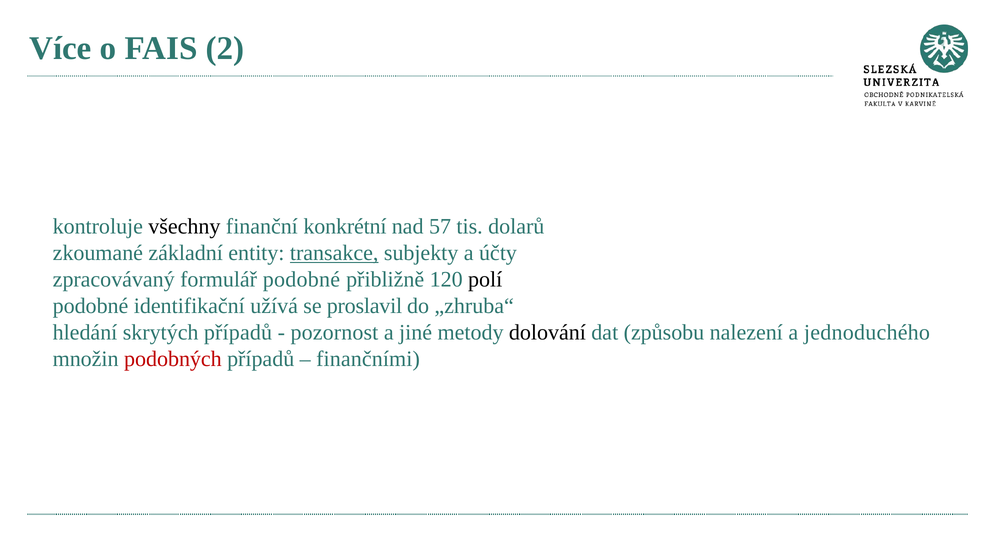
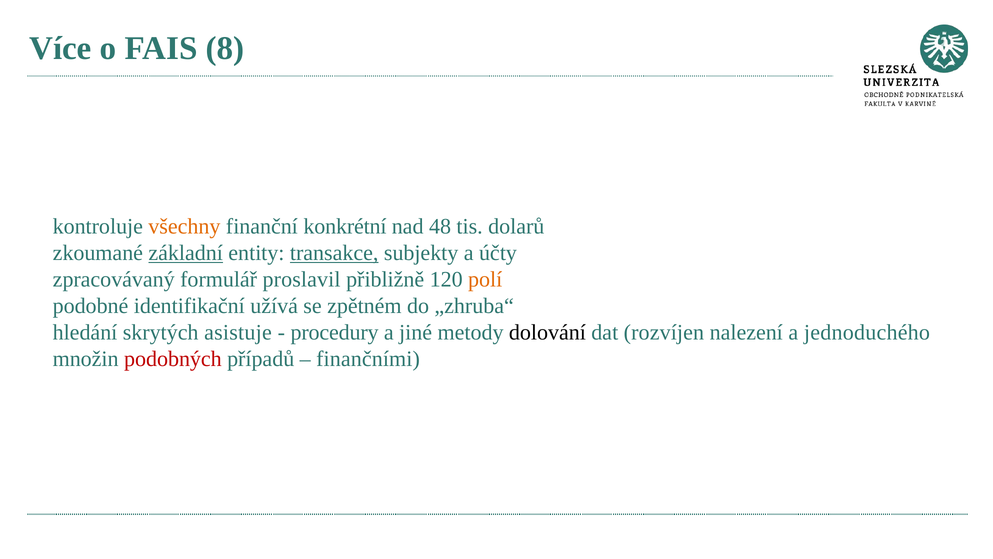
2: 2 -> 8 (225, 48)
všechny colour: black -> orange (184, 226)
57: 57 -> 48 (440, 226)
základní underline: none -> present (186, 253)
formulář podobné: podobné -> proslavil (302, 279)
polí colour: black -> orange (485, 279)
proslavil: proslavil -> zpětném (364, 306)
skrytých případů: případů -> asistuje (238, 332)
pozornost: pozornost -> procedury (335, 332)
způsobu: způsobu -> rozvíjen (664, 332)
